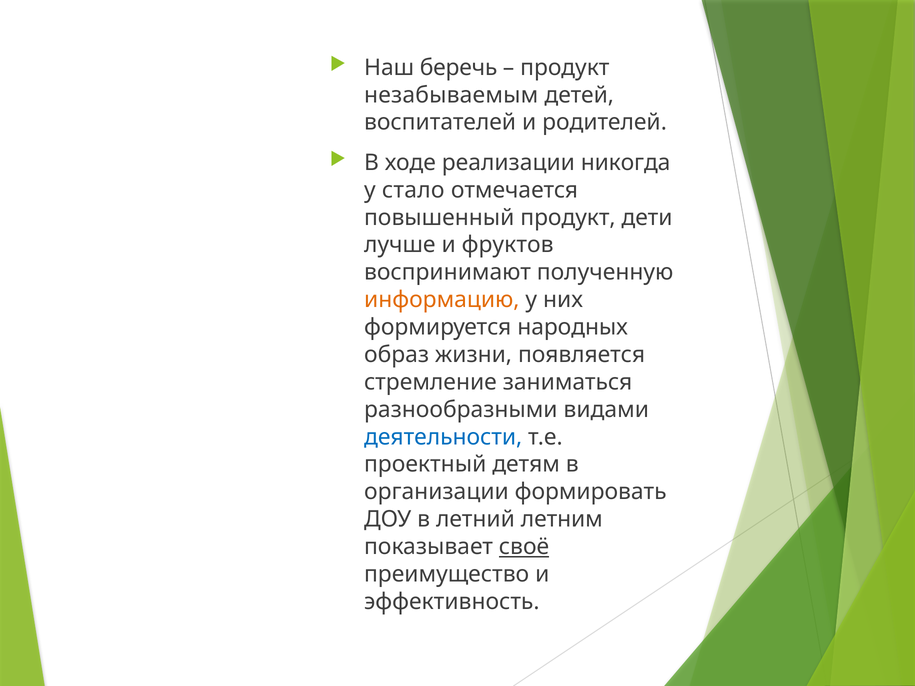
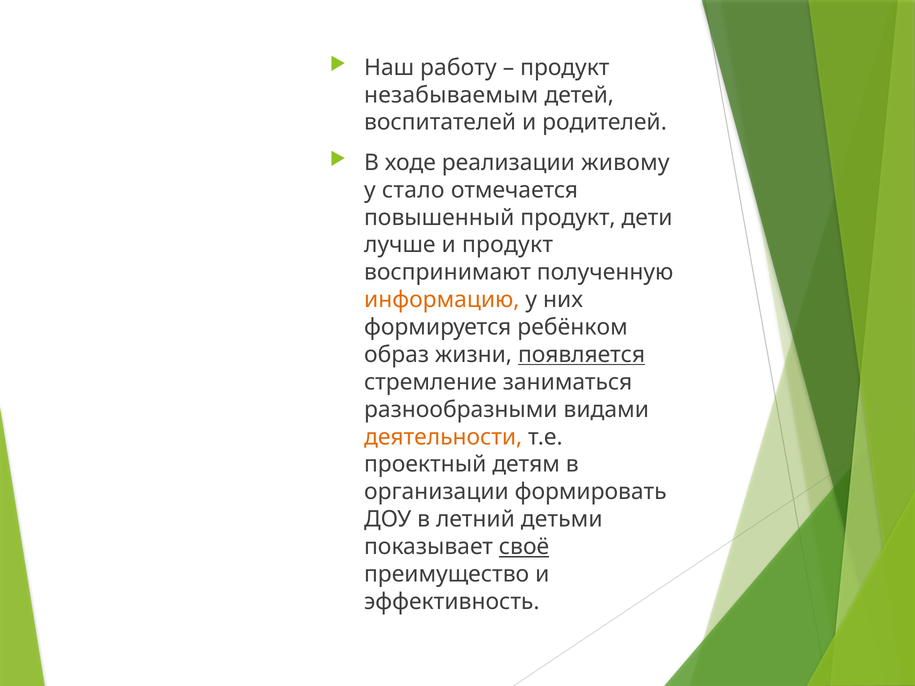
беречь: беречь -> работу (458, 68)
никогда: никогда -> живому (625, 163)
и фруктов: фруктов -> продукт (508, 245)
народных: народных -> ребёнком (573, 327)
появляется underline: none -> present (582, 355)
деятельности colour: blue -> orange (443, 437)
летним: летним -> детьми (562, 520)
